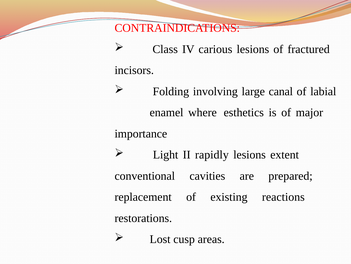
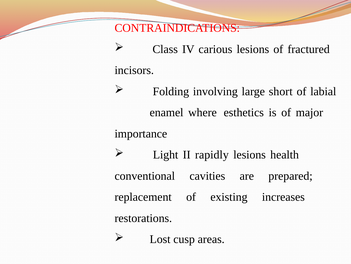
canal: canal -> short (281, 91)
extent: extent -> health (285, 154)
reactions: reactions -> increases (283, 197)
